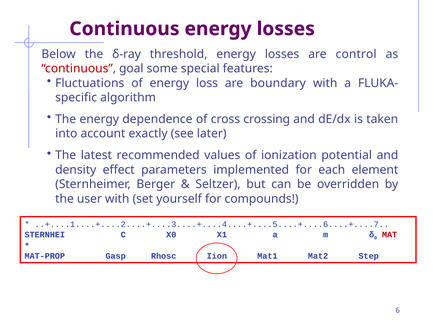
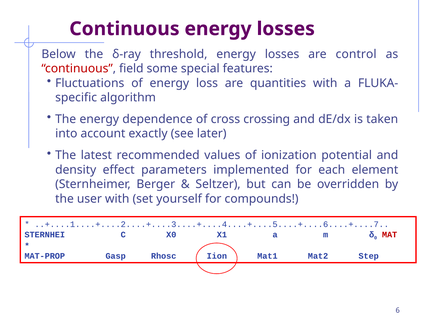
goal: goal -> field (131, 69)
boundary: boundary -> quantities (278, 83)
